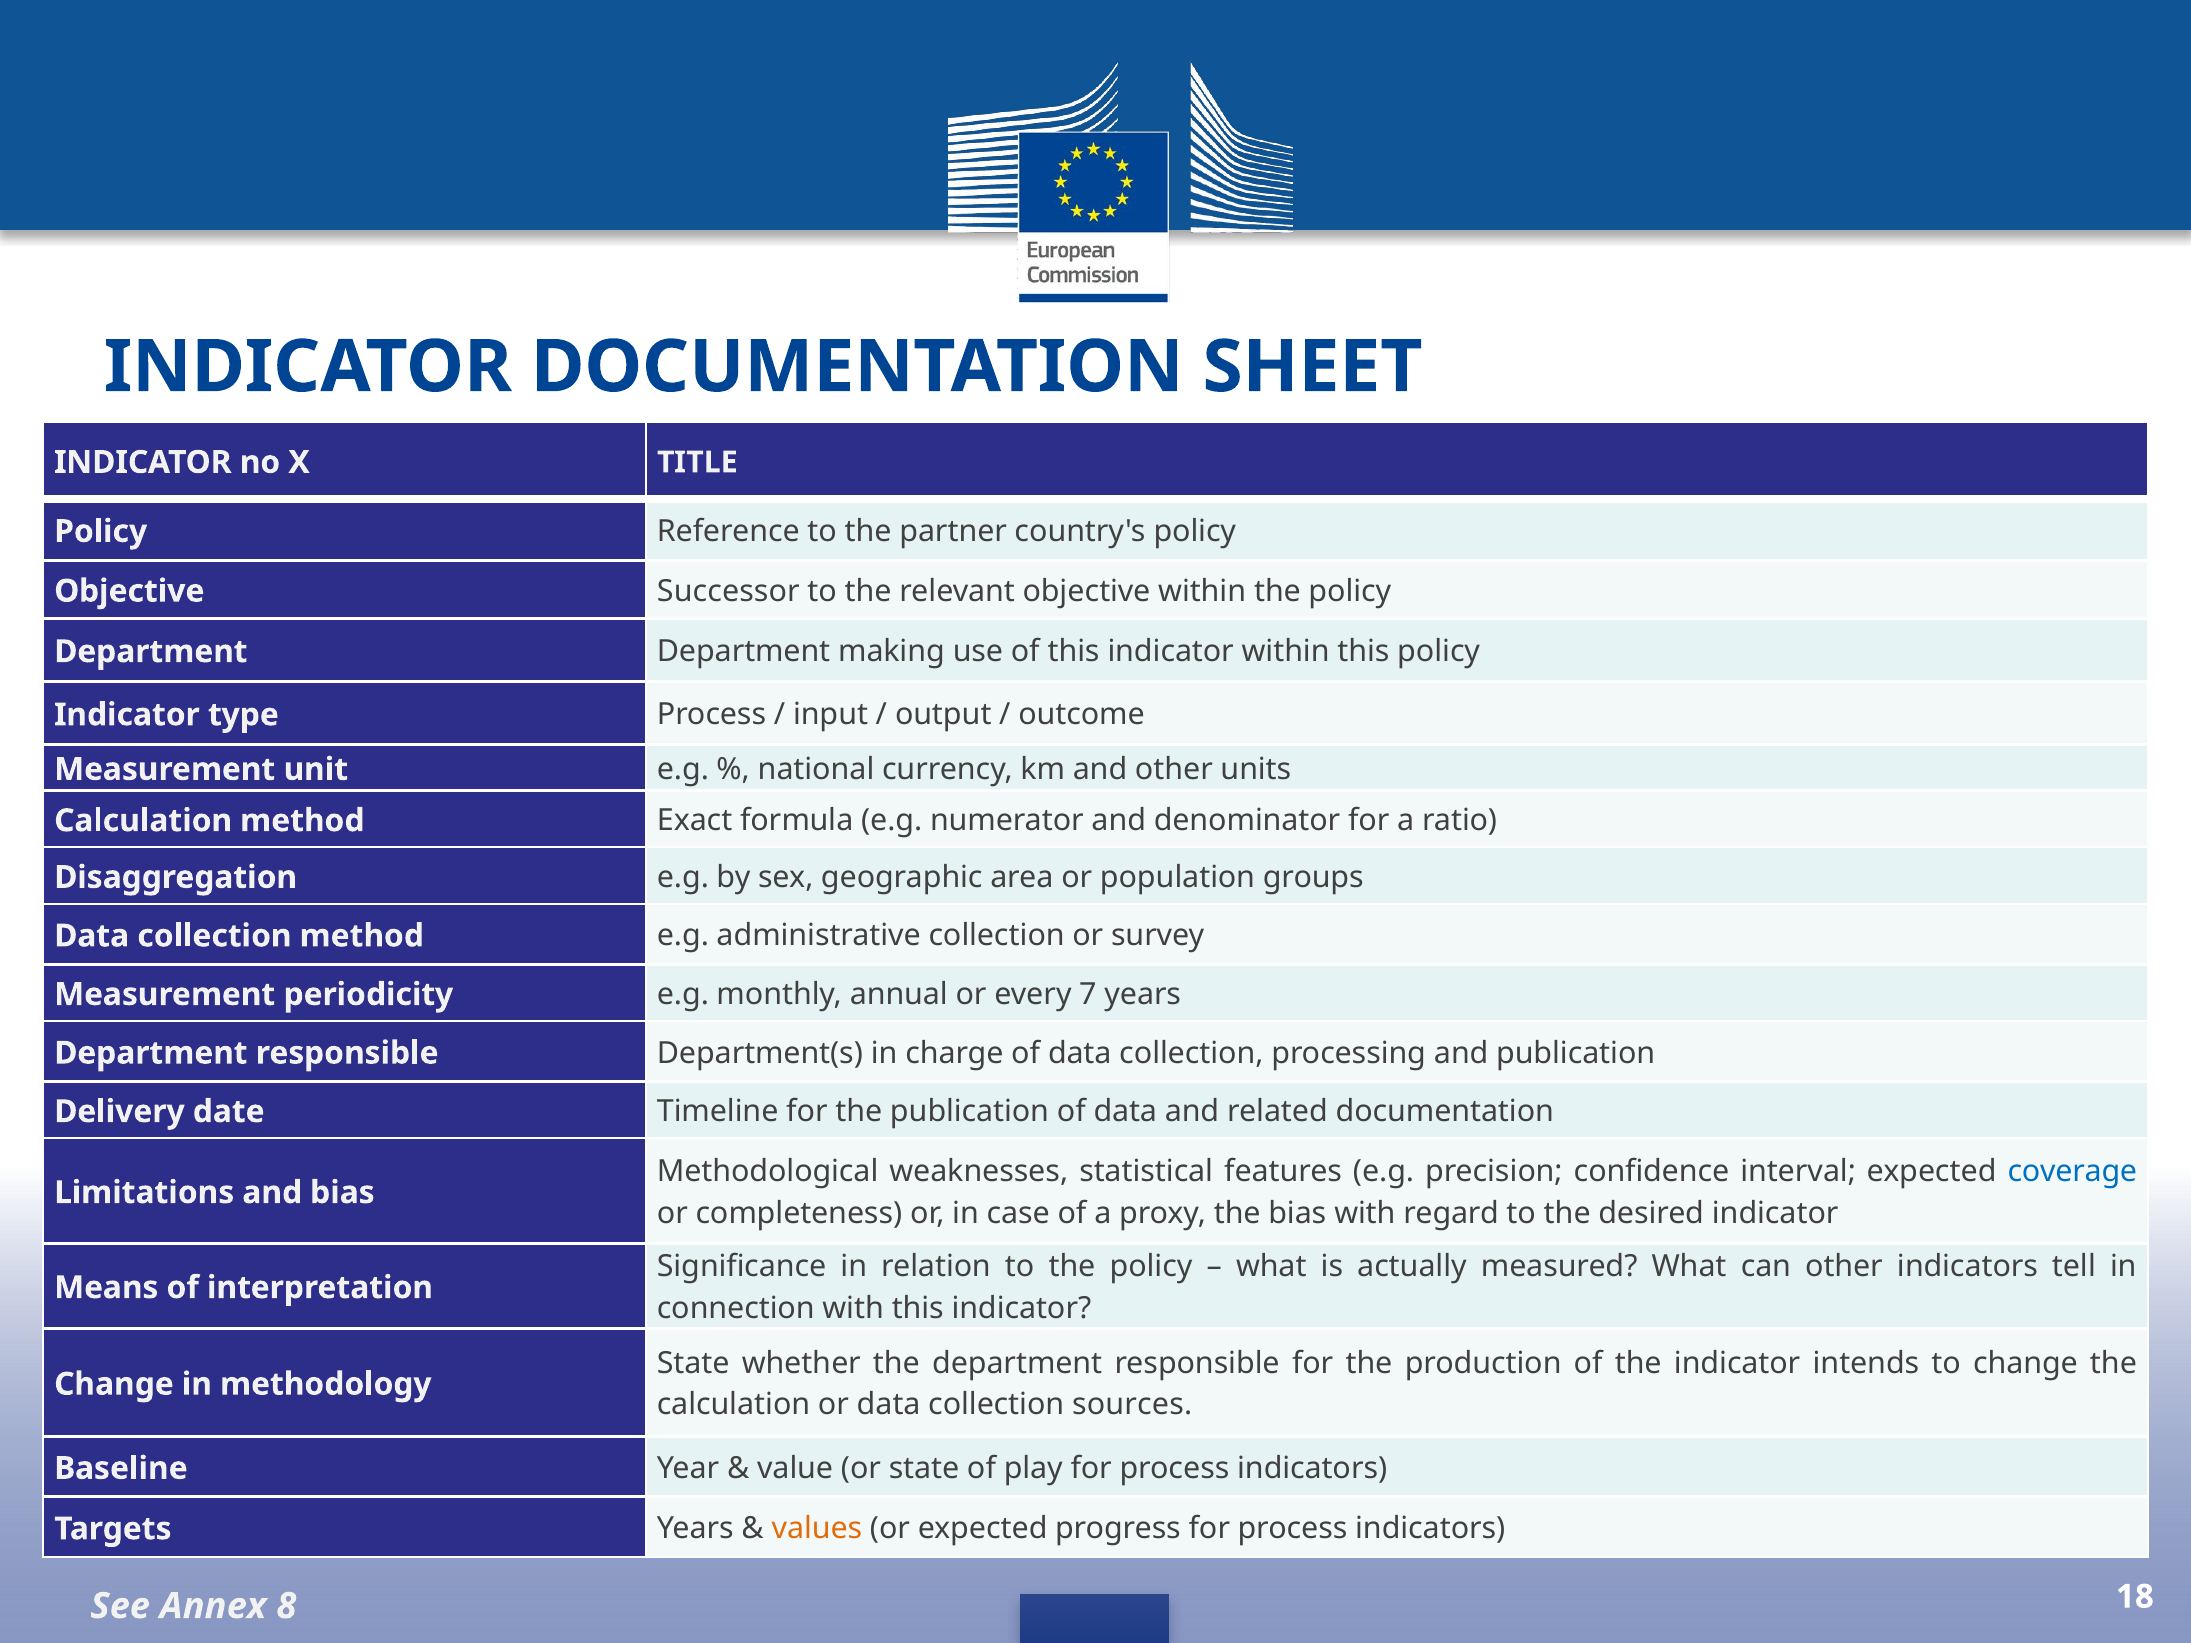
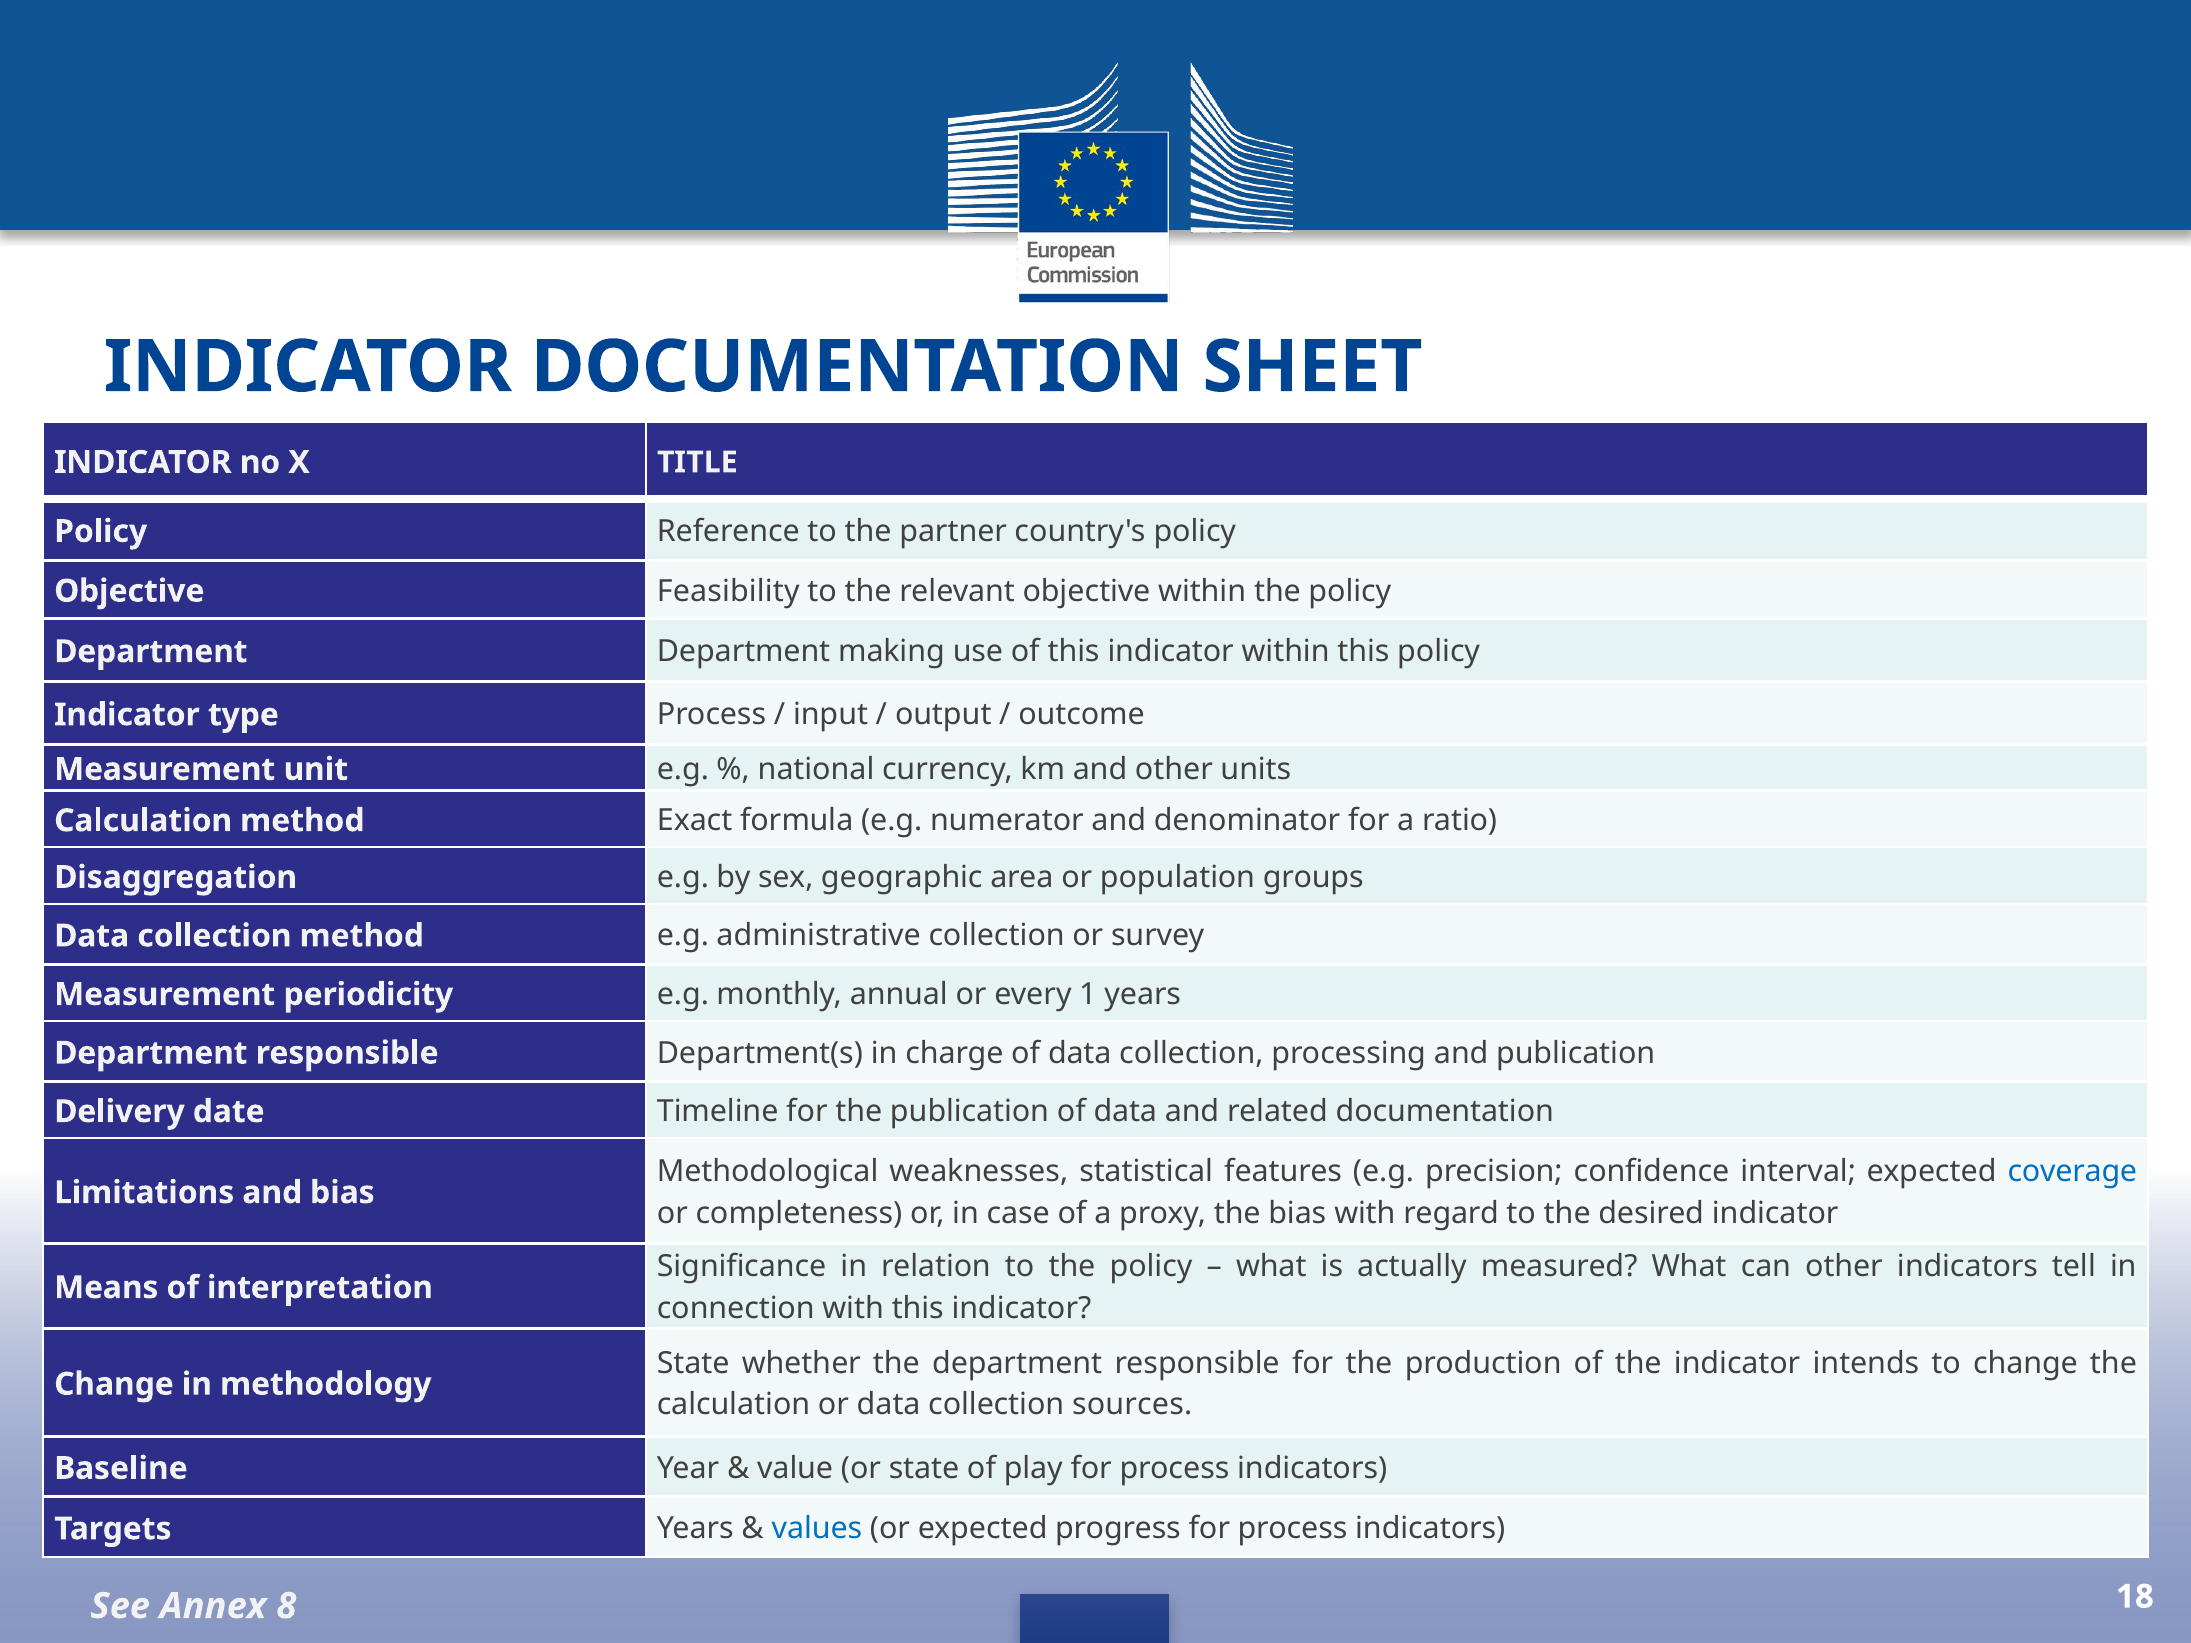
Successor: Successor -> Feasibility (728, 591)
7: 7 -> 1 (1088, 995)
values colour: orange -> blue (817, 1529)
